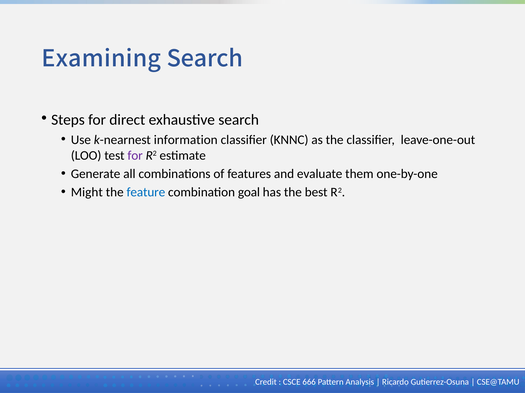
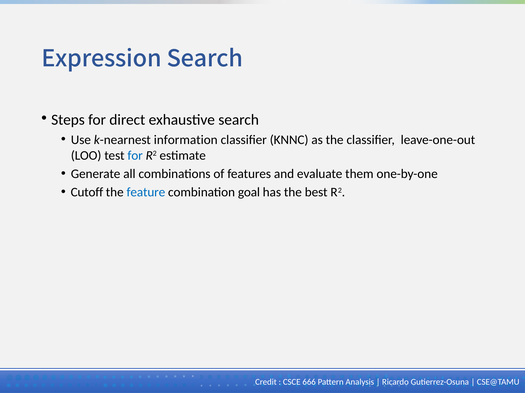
Examining: Examining -> Expression (101, 59)
for colour: purple -> blue (135, 156)
Might: Might -> Cutoff (87, 193)
